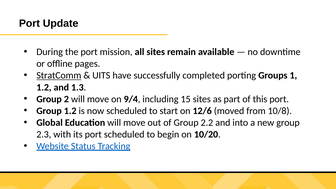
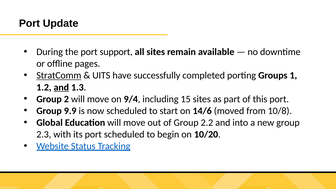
mission: mission -> support (116, 52)
and underline: none -> present (61, 87)
Group 1.2: 1.2 -> 9.9 (70, 111)
12/6: 12/6 -> 14/6 (202, 111)
